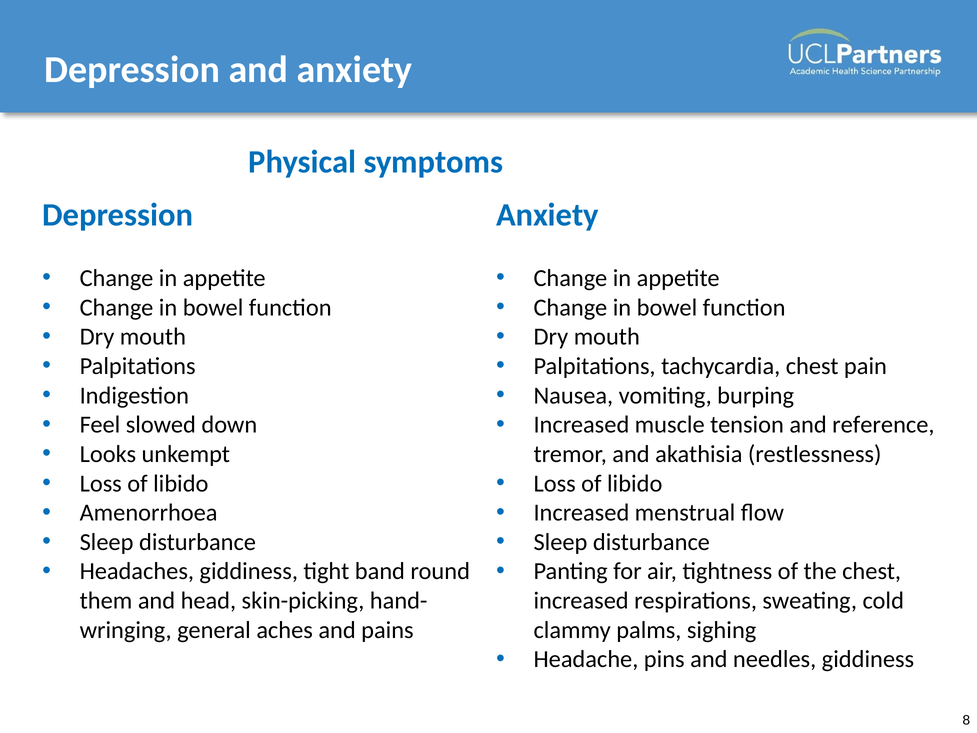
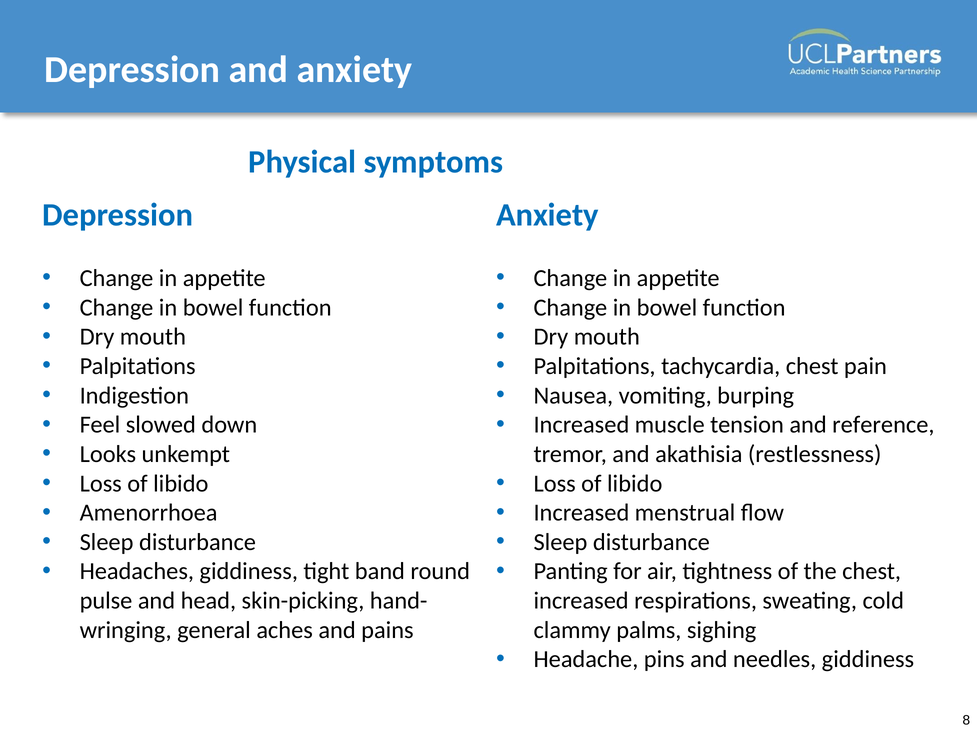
them: them -> pulse (106, 601)
